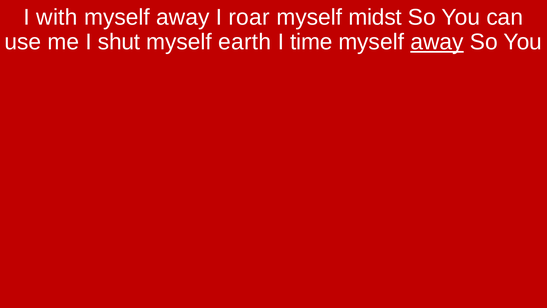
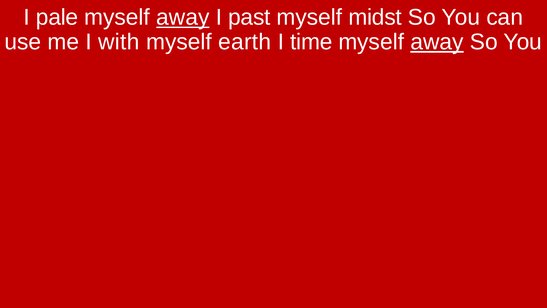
with: with -> pale (57, 17)
away underline: none -> present (183, 17)
roar: roar -> past (249, 17)
shut: shut -> with (119, 42)
